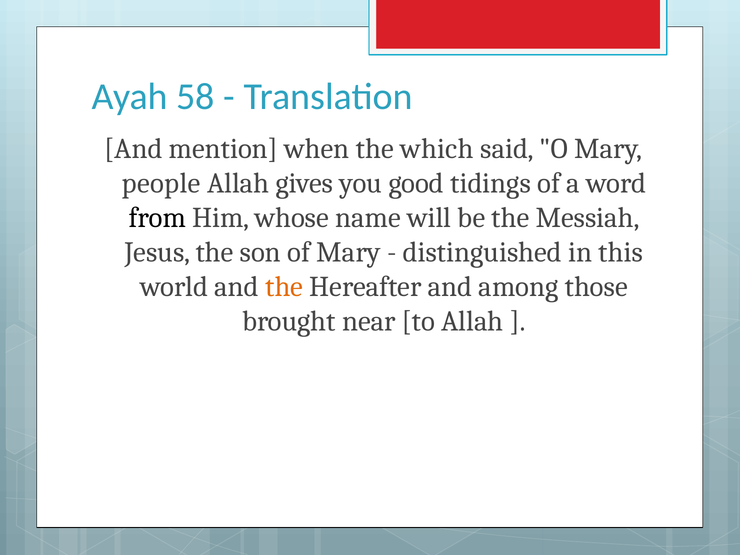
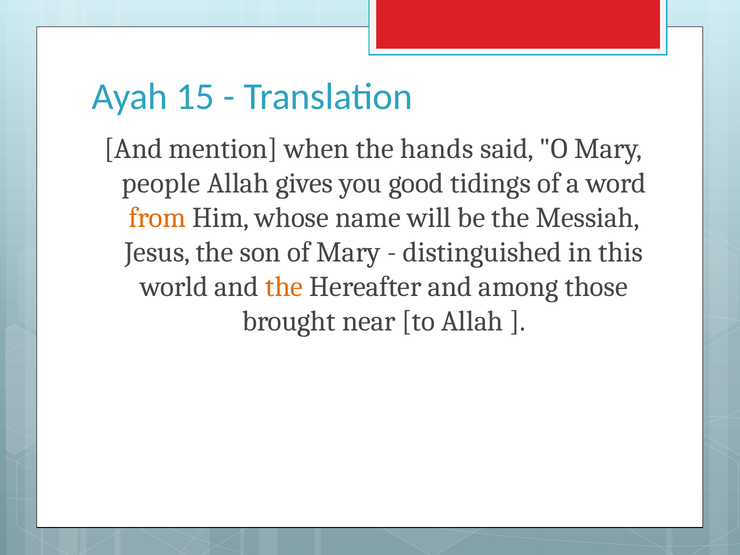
58: 58 -> 15 (195, 97)
which: which -> hands (437, 149)
from colour: black -> orange (157, 218)
